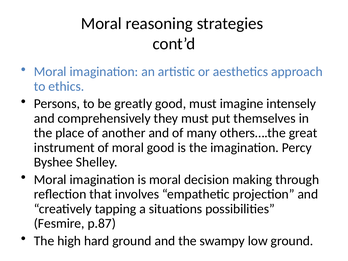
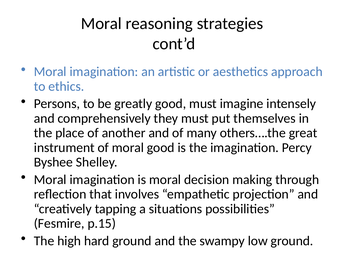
p.87: p.87 -> p.15 (102, 223)
